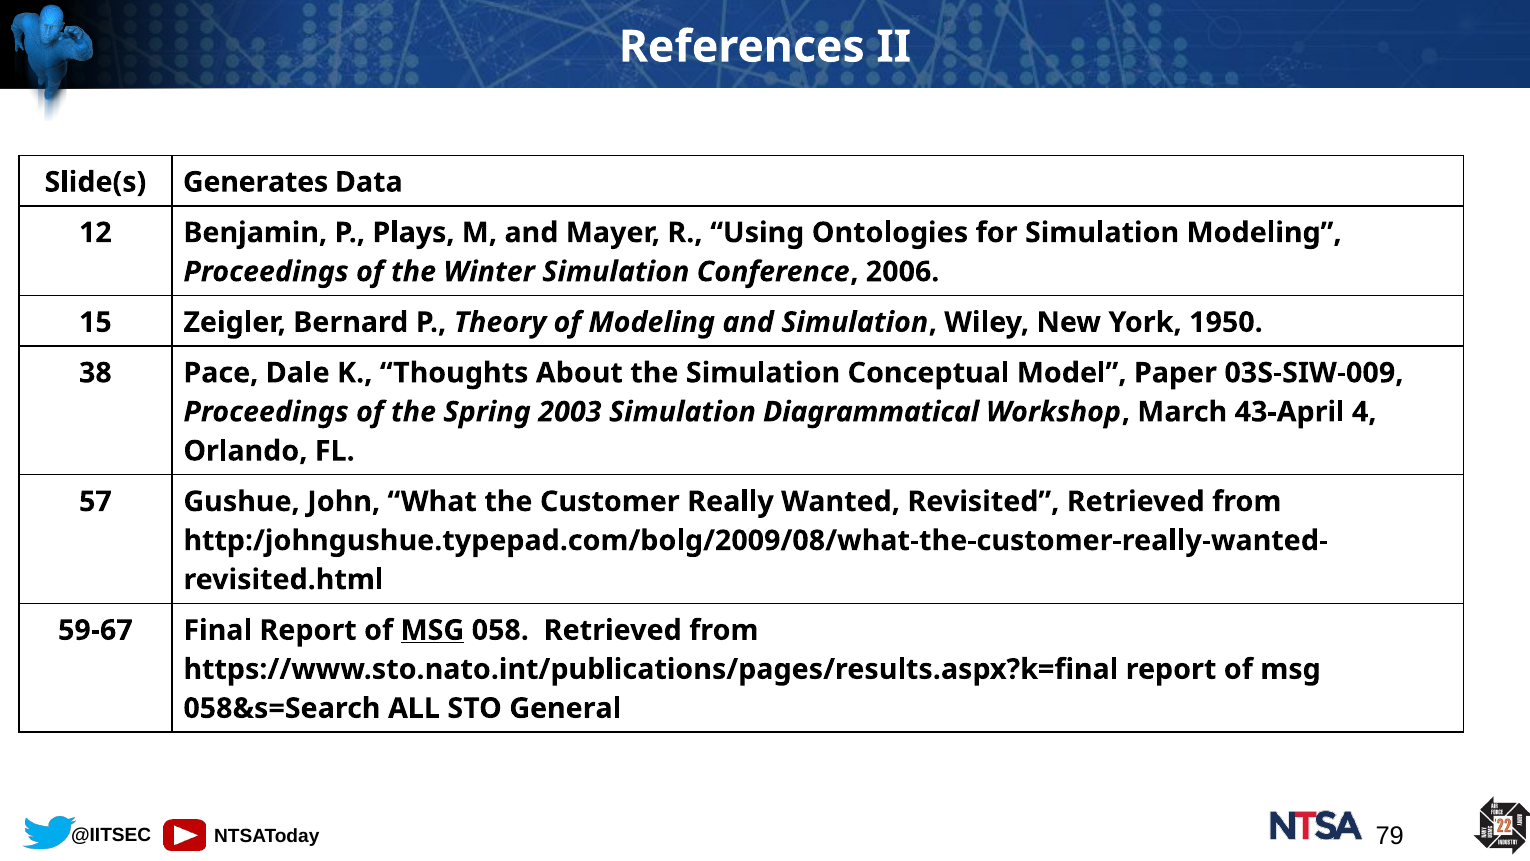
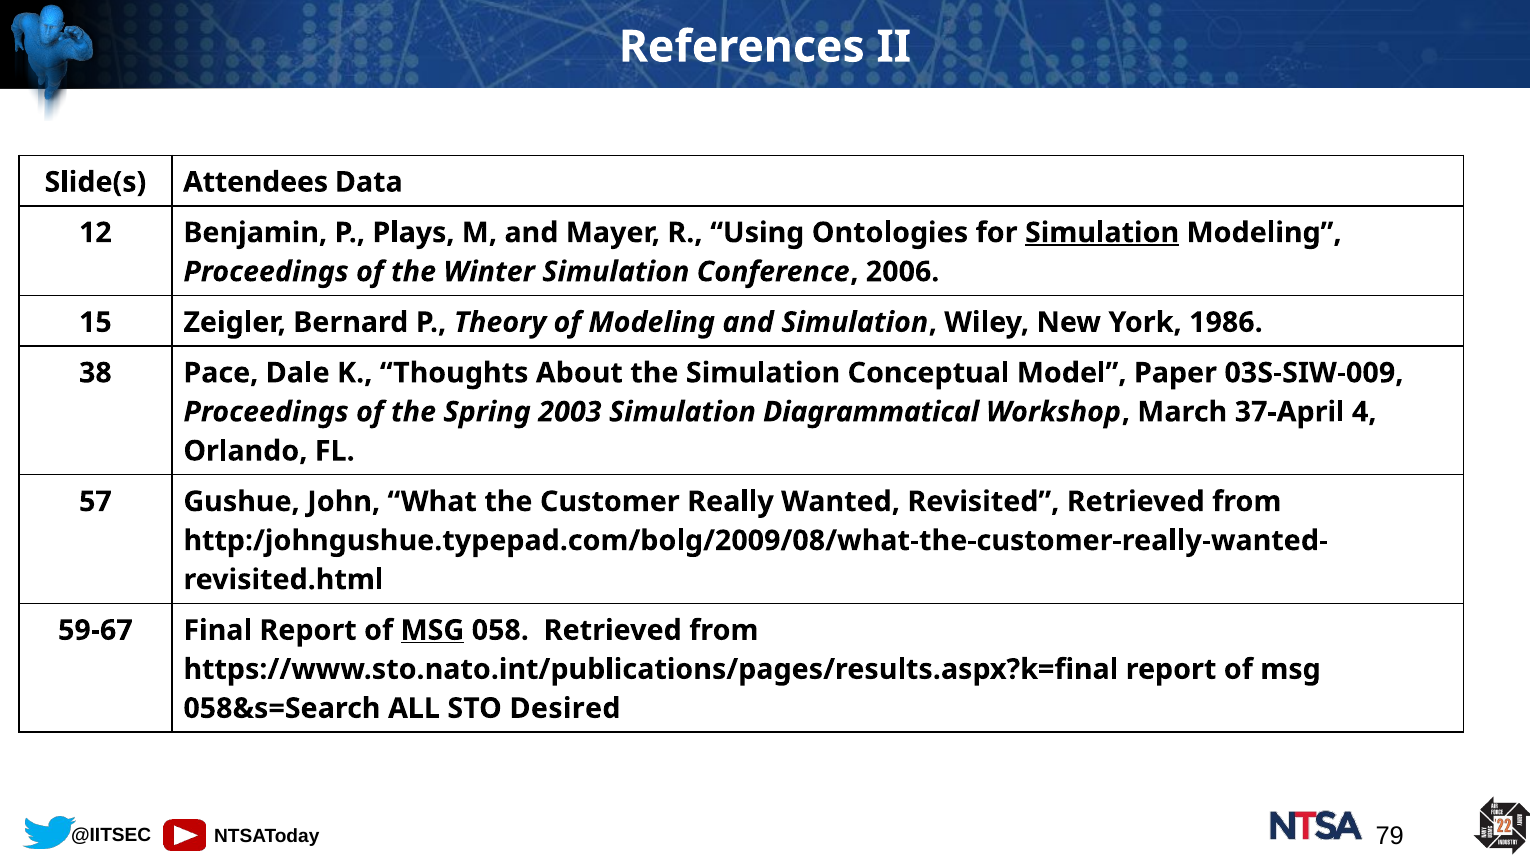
Generates: Generates -> Attendees (256, 182)
Simulation underline: none -> present (1102, 233)
1950: 1950 -> 1986 (1226, 322)
43-April: 43-April -> 37-April (1290, 412)
General: General -> Desired (565, 708)
